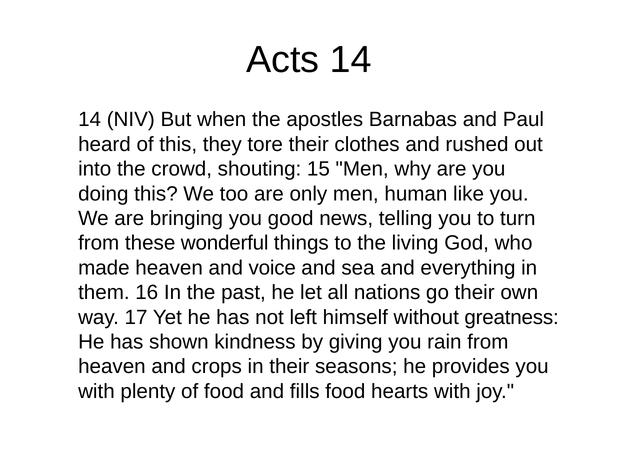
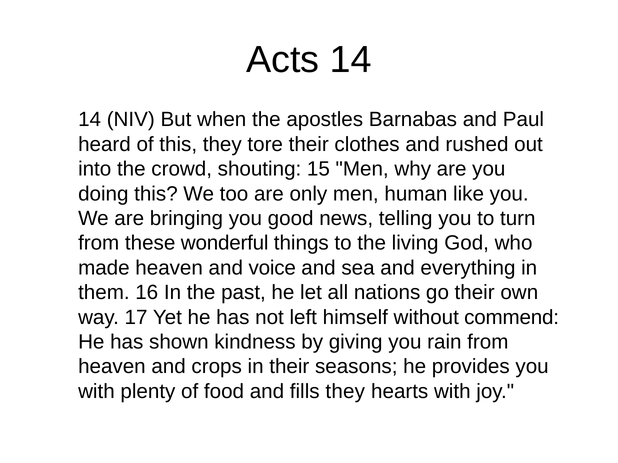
greatness: greatness -> commend (512, 318)
fills food: food -> they (345, 392)
